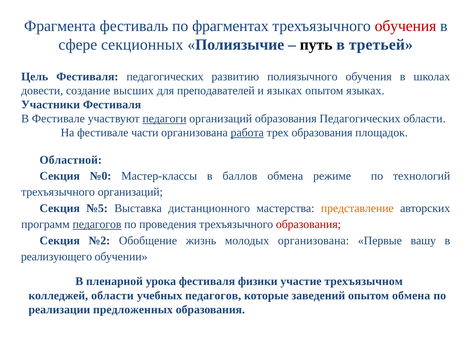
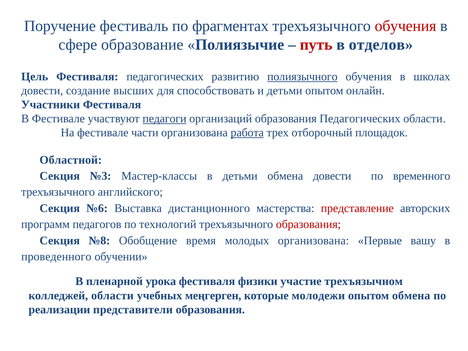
Фрагмента: Фрагмента -> Поручение (60, 26)
секционных: секционных -> образование (142, 45)
путь colour: black -> red (316, 45)
третьей: третьей -> отделов (381, 45)
полиязычного underline: none -> present (302, 77)
преподавателей: преподавателей -> способствовать (216, 91)
и языках: языках -> детьми (285, 91)
опытом языках: языках -> онлайн (365, 91)
трех образования: образования -> отборочный (322, 133)
№0: №0 -> №3 (101, 176)
в баллов: баллов -> детьми (240, 176)
обмена режиме: режиме -> довести (332, 176)
технологий: технологий -> временного (422, 176)
трехъязычного организаций: организаций -> английского (130, 192)
№5: №5 -> №6 (97, 208)
представление colour: orange -> red (357, 208)
педагогов underline: present -> none (97, 224)
проведения: проведения -> технологий (168, 224)
№2: №2 -> №8 (99, 241)
жизнь: жизнь -> время (201, 241)
реализующего: реализующего -> проведенного (56, 257)
учебных педагогов: педагогов -> меңгерген (213, 295)
заведений: заведений -> молодежи (318, 295)
предложенных: предложенных -> представители (133, 310)
